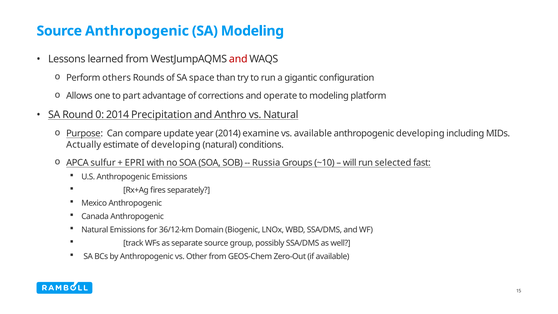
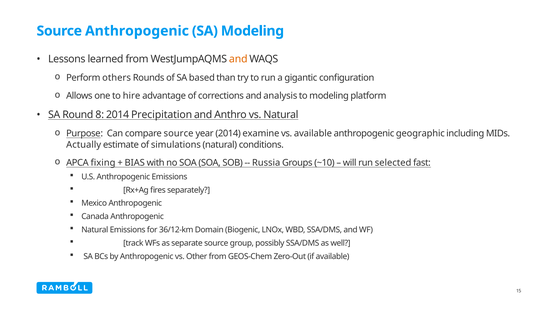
and colour: red -> orange (238, 59)
space: space -> based (202, 78)
part: part -> hire (132, 96)
operate: operate -> analysis (280, 96)
0: 0 -> 8 (100, 115)
compare update: update -> source (179, 134)
anthropogenic developing: developing -> geographic (420, 134)
of developing: developing -> simulations (176, 145)
sulfur: sulfur -> fixing (103, 163)
EPRI: EPRI -> BIAS (135, 163)
